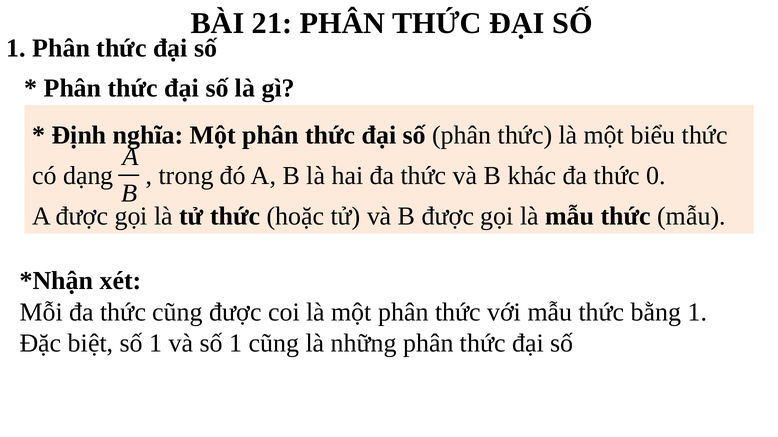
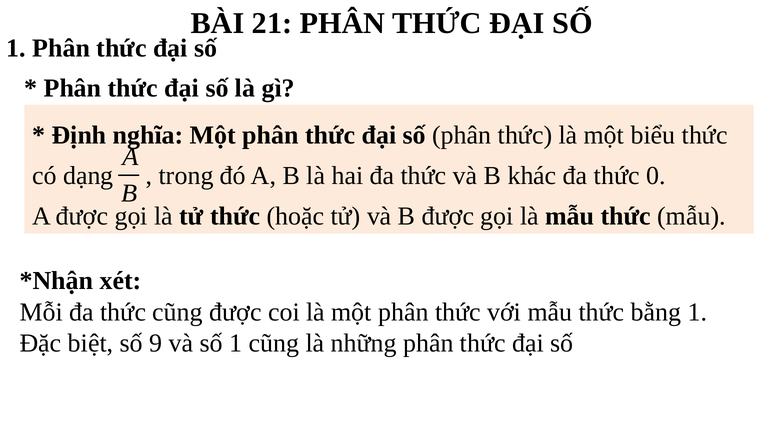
biệt số 1: 1 -> 9 (156, 344)
